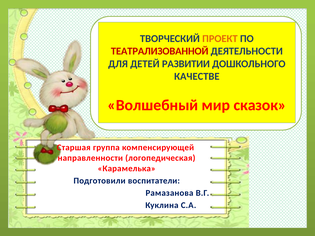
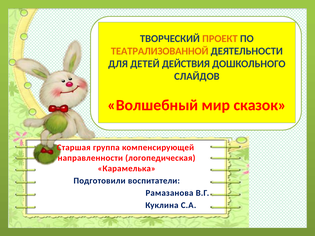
ТЕАТРАЛИЗОВАННОЙ colour: red -> orange (160, 51)
РАЗВИТИИ: РАЗВИТИИ -> ДЕЙСТВИЯ (186, 64)
КАЧЕСТВЕ: КАЧЕСТВЕ -> СЛАЙДОВ (197, 76)
